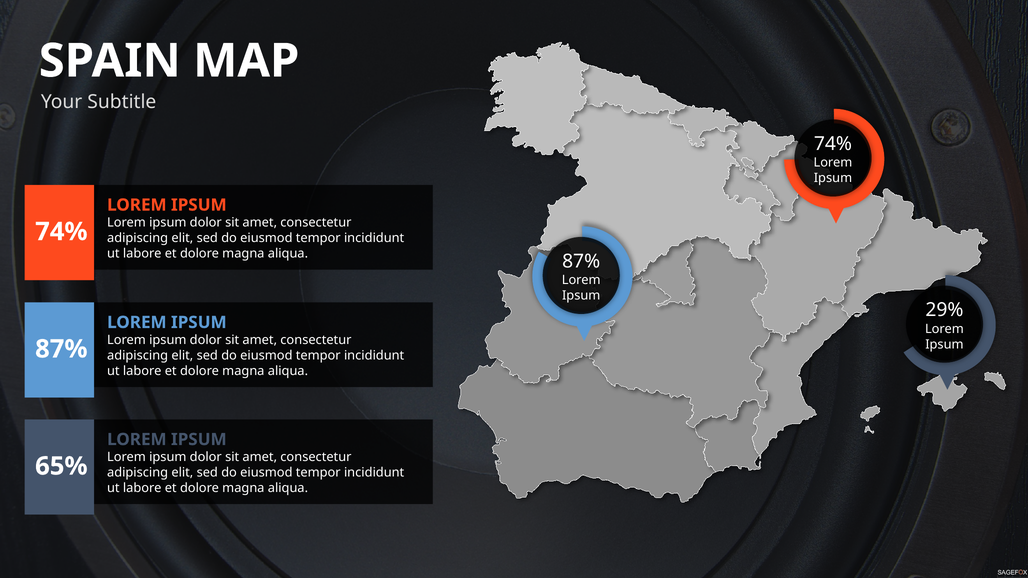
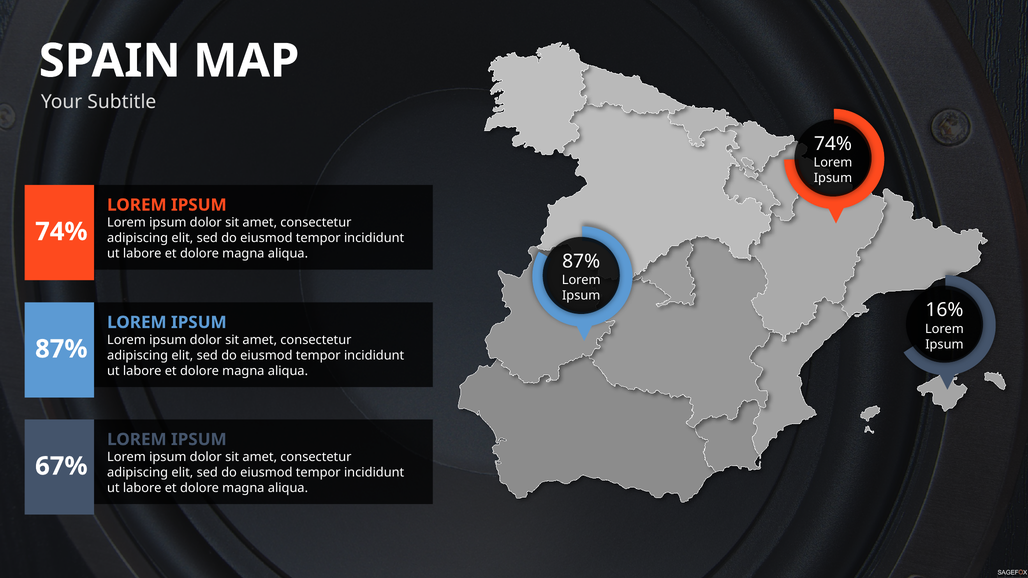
29%: 29% -> 16% (944, 310)
65%: 65% -> 67% (61, 466)
